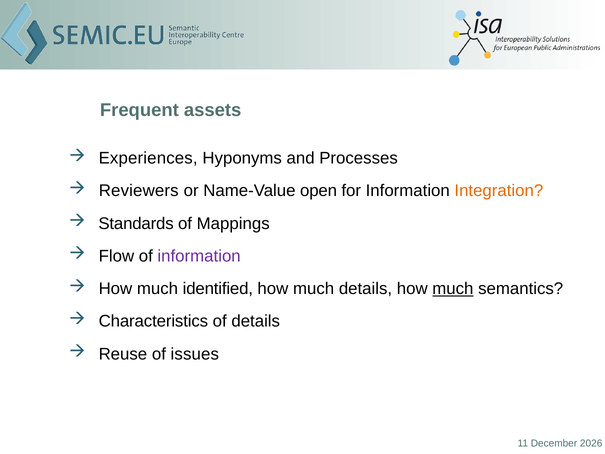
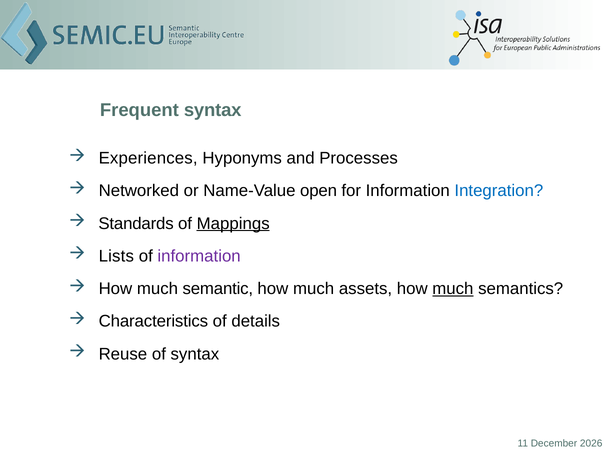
Frequent assets: assets -> syntax (213, 110)
Reviewers: Reviewers -> Networked (139, 191)
Integration colour: orange -> blue (499, 191)
Mappings underline: none -> present (233, 223)
Flow: Flow -> Lists (116, 256)
identified: identified -> semantic (218, 289)
much details: details -> assets (365, 289)
of issues: issues -> syntax (195, 354)
